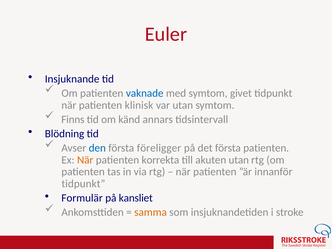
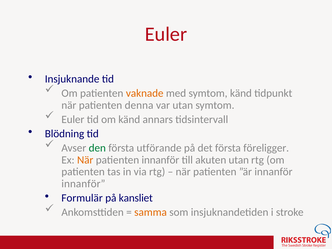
vaknade colour: blue -> orange (145, 93)
symtom givet: givet -> känd (241, 93)
klinisk: klinisk -> denna (139, 105)
Finns: Finns -> Euler (73, 119)
den colour: blue -> green (97, 148)
föreligger: föreligger -> utförande (159, 148)
första patienten: patienten -> föreligger (266, 148)
patienten korrekta: korrekta -> innanför (160, 160)
tidpunkt: tidpunkt -> innanför (83, 184)
